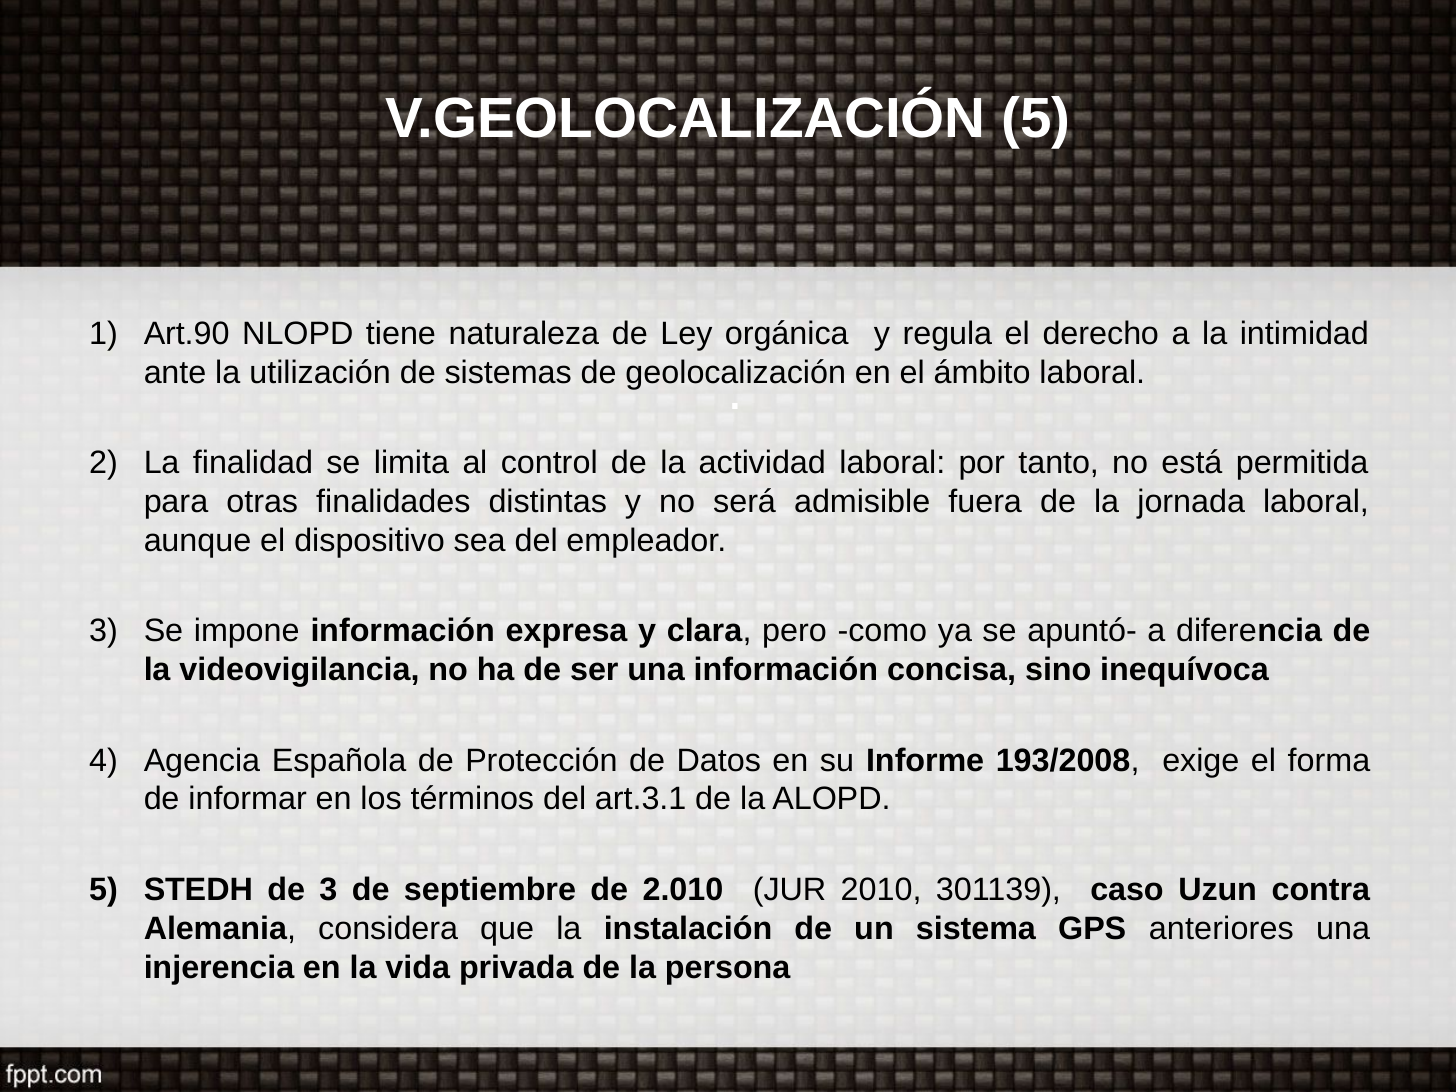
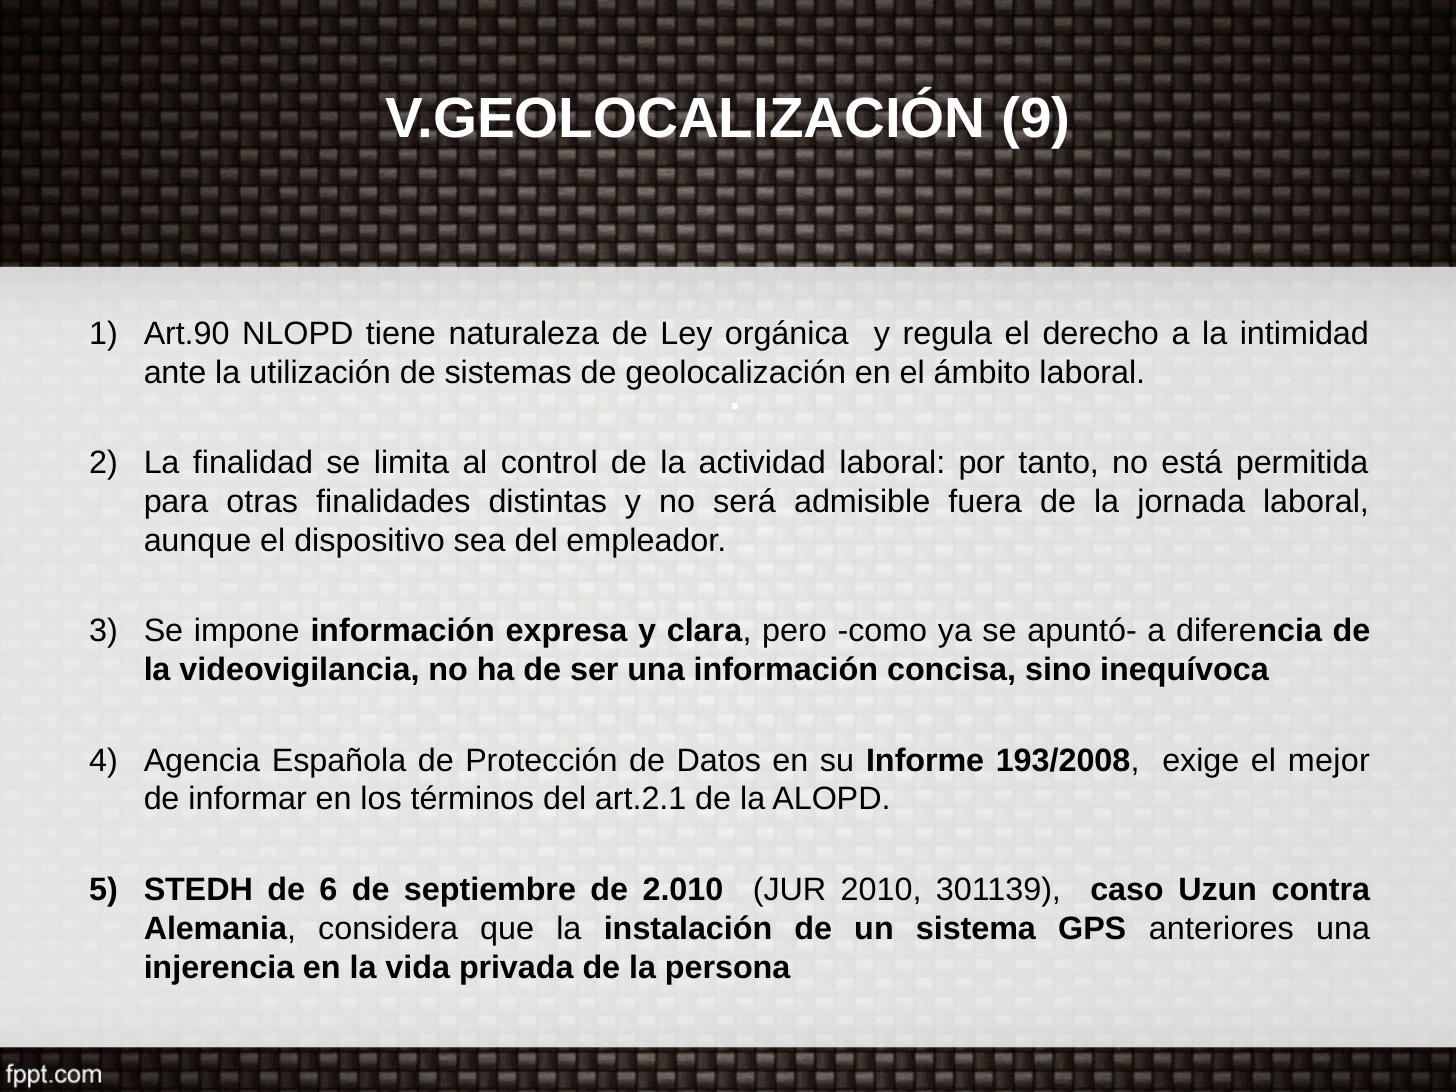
V.GEOLOCALIZACIÓN 5: 5 -> 9 (1036, 119)
forma: forma -> mejor (1329, 760)
art.3.1: art.3.1 -> art.2.1 (641, 799)
de 3: 3 -> 6 (328, 890)
